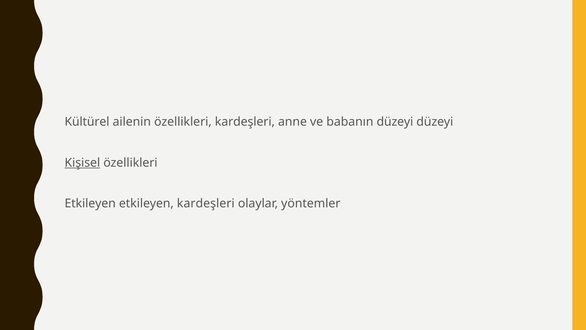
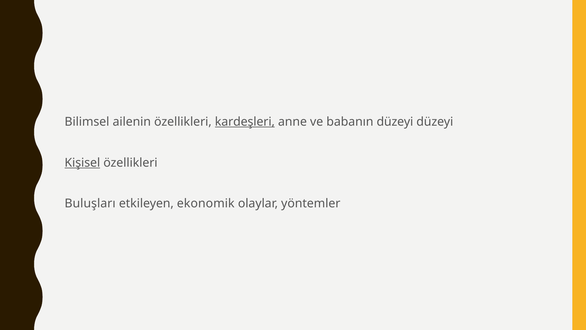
Kültürel: Kültürel -> Bilimsel (87, 122)
kardeşleri underline: none -> present (245, 122)
Etkileyen: Etkileyen -> Buluşları (90, 203)
etkileyen kardeşleri: kardeşleri -> ekonomik (206, 203)
